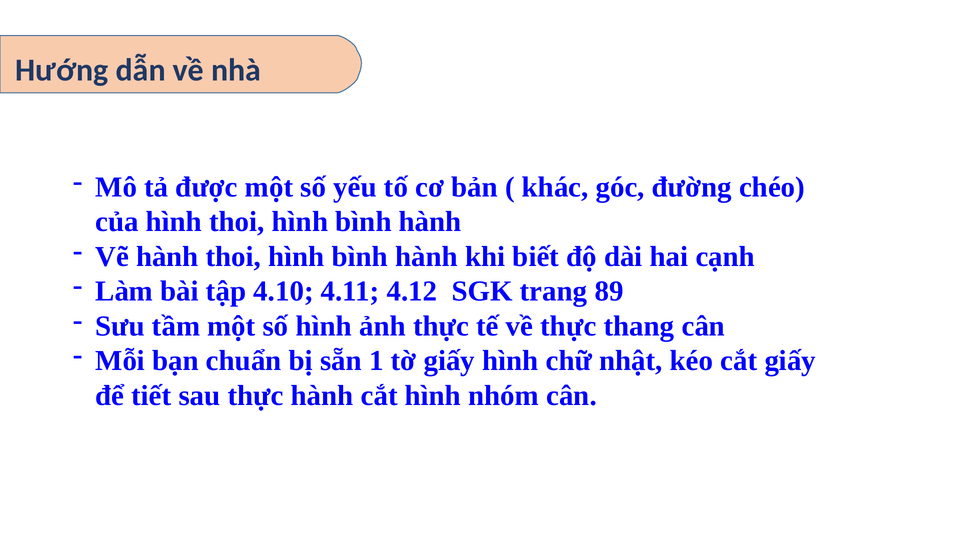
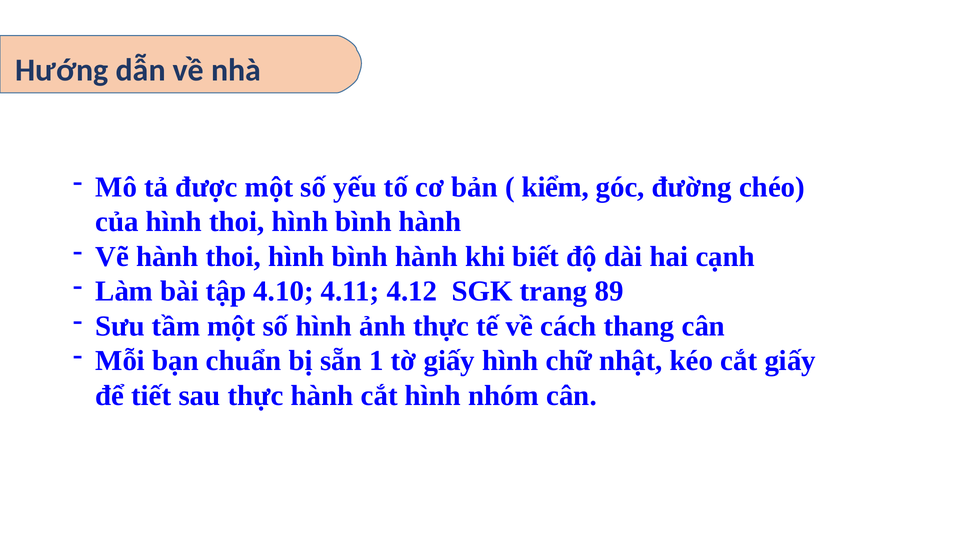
khác: khác -> kiểm (555, 187)
về thực: thực -> cách (568, 326)
